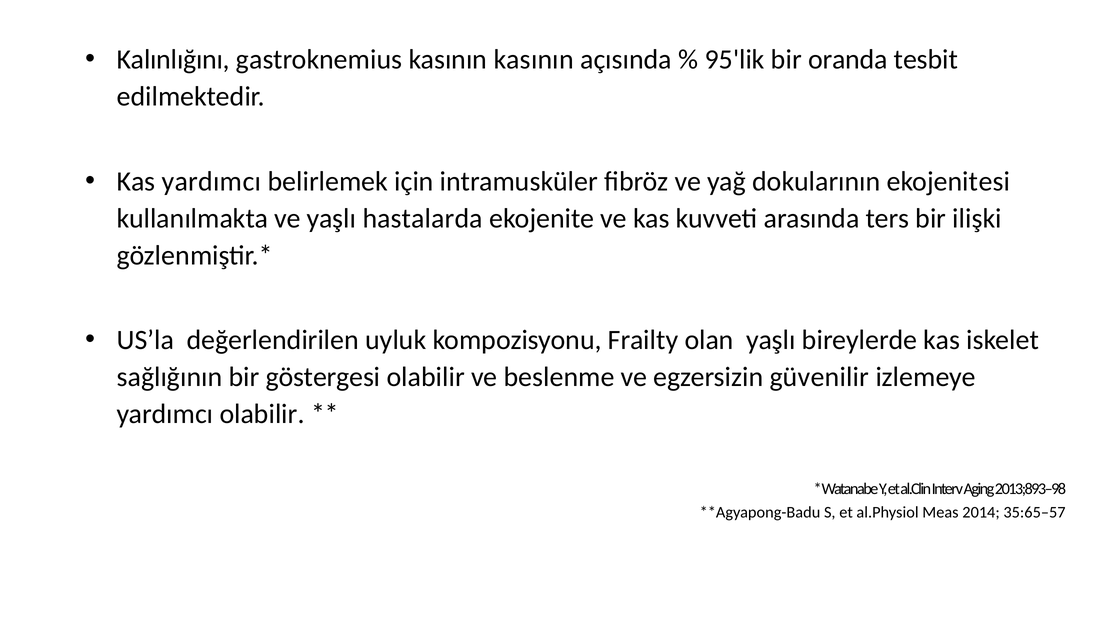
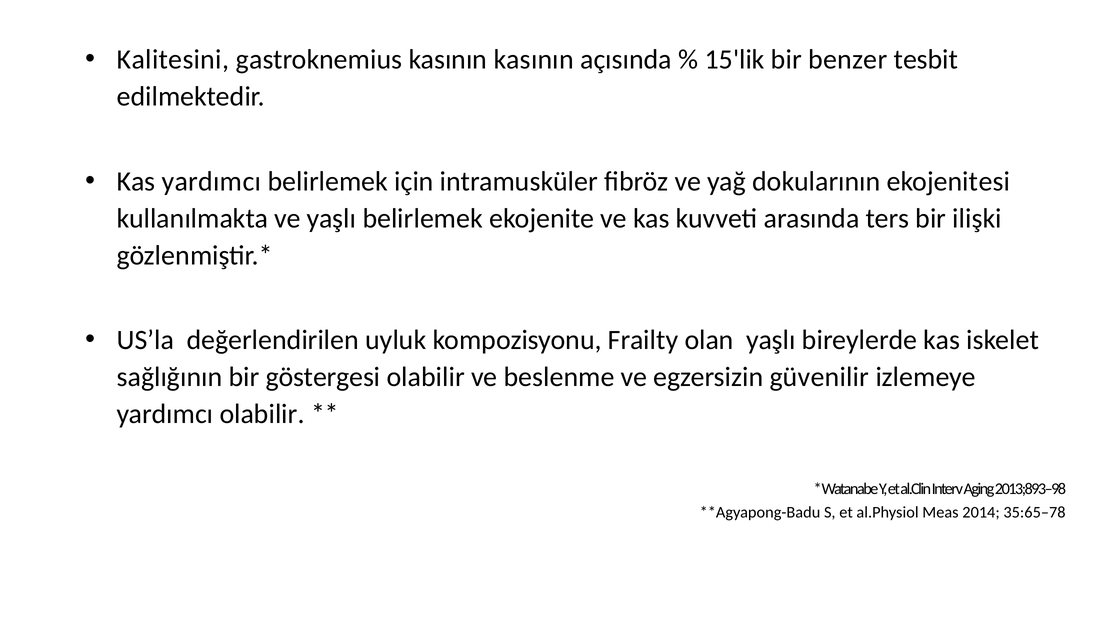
Kalınlığını: Kalınlığını -> Kalitesini (173, 60)
95'lik: 95'lik -> 15'lik (735, 60)
oranda: oranda -> benzer (848, 60)
yaşlı hastalarda: hastalarda -> belirlemek (423, 218)
35:65–57: 35:65–57 -> 35:65–78 (1035, 513)
